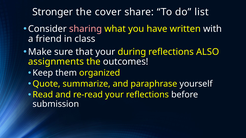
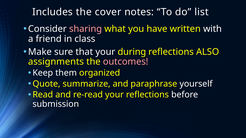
Stronger: Stronger -> Includes (53, 12)
share: share -> notes (139, 12)
outcomes colour: white -> pink (126, 62)
